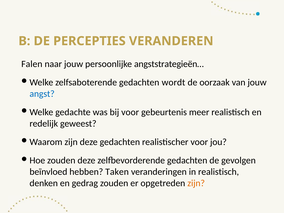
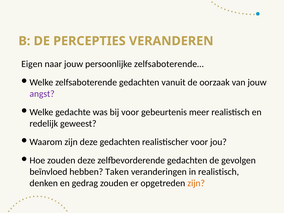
Falen: Falen -> Eigen (32, 64)
angststrategieën…: angststrategieën… -> zelfsaboterende… (169, 64)
wordt: wordt -> vanuit (174, 82)
angst colour: blue -> purple (42, 94)
